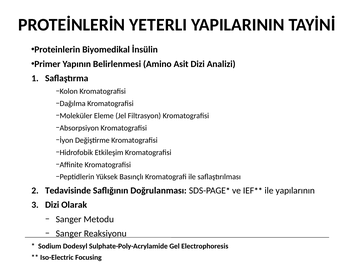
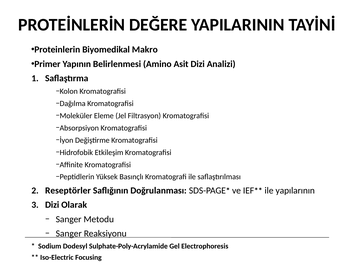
YETERLI: YETERLI -> DEĞERE (158, 25)
İnsülin: İnsülin -> Makro (145, 50)
Tedavisinde: Tedavisinde -> Reseptörler (68, 190)
